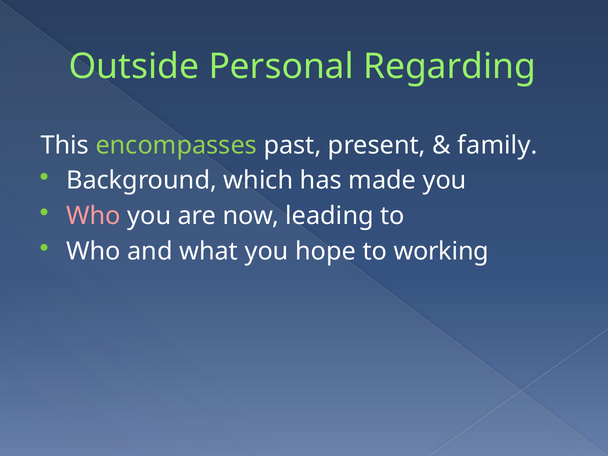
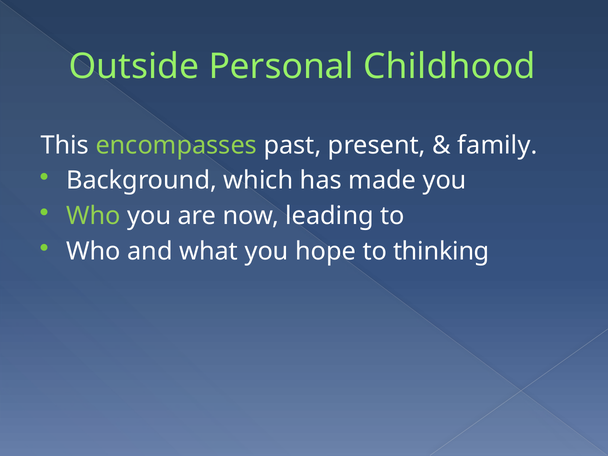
Regarding: Regarding -> Childhood (449, 67)
Who colour: pink -> light green (93, 216)
working: working -> thinking (441, 252)
